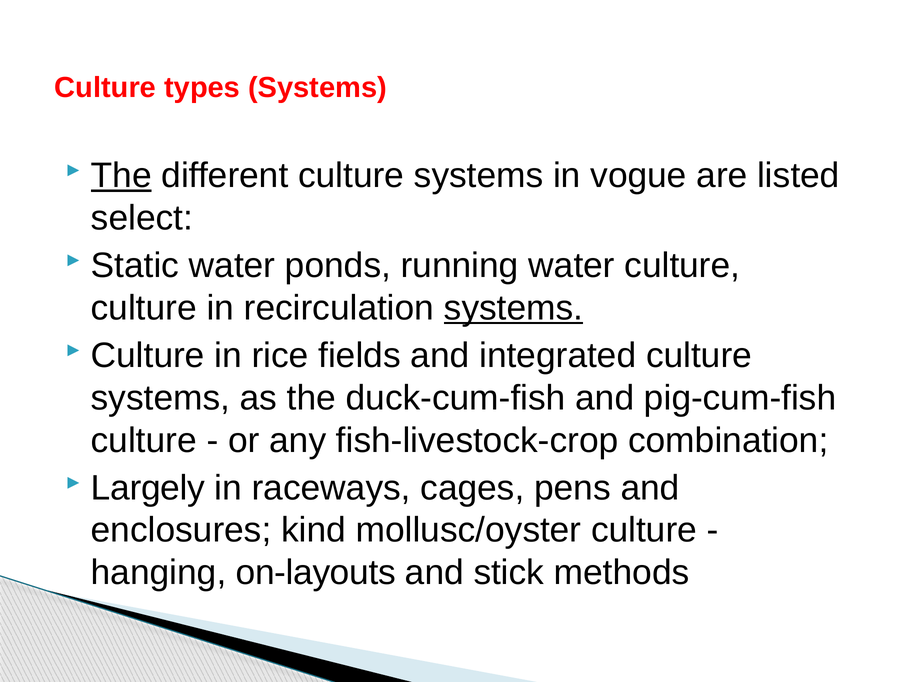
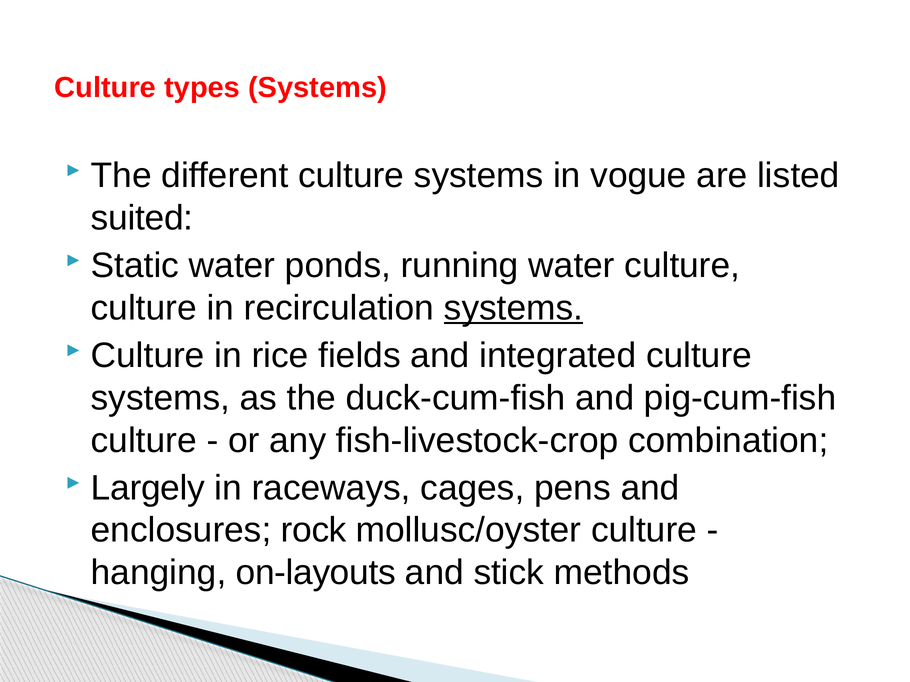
The underline: present -> none (121, 176)
select: select -> suited (142, 218)
kind: kind -> rock (314, 531)
